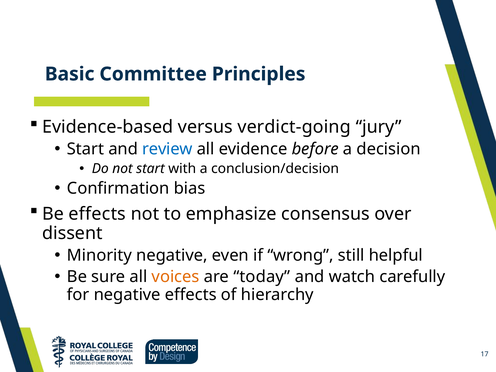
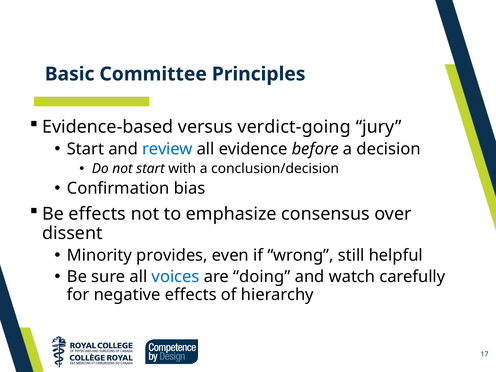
Minority negative: negative -> provides (172, 255)
voices colour: orange -> blue (176, 277)
today: today -> doing (262, 277)
